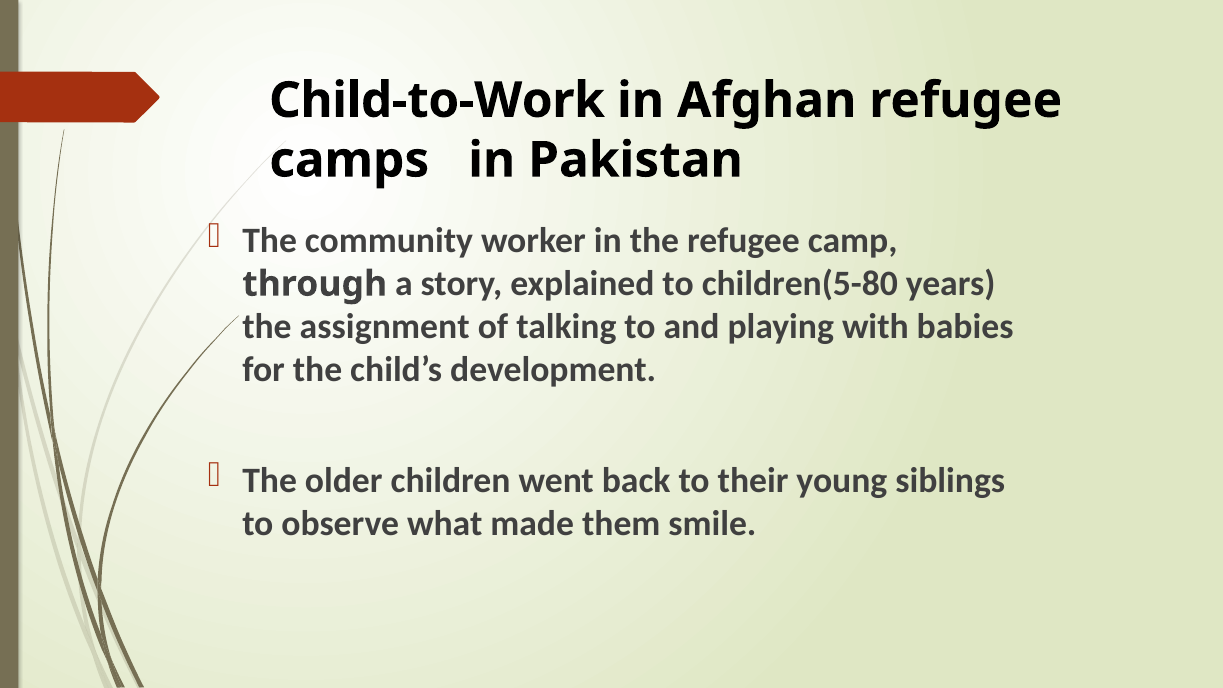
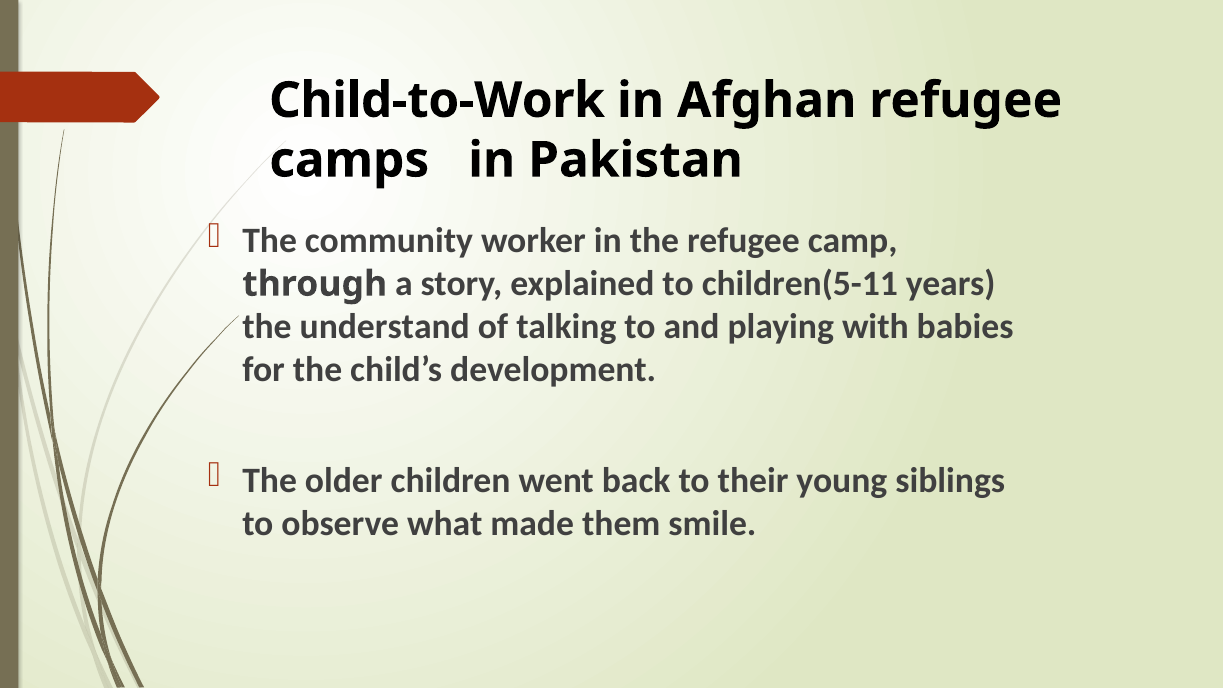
children(5-80: children(5-80 -> children(5-11 (800, 284)
assignment: assignment -> understand (385, 327)
